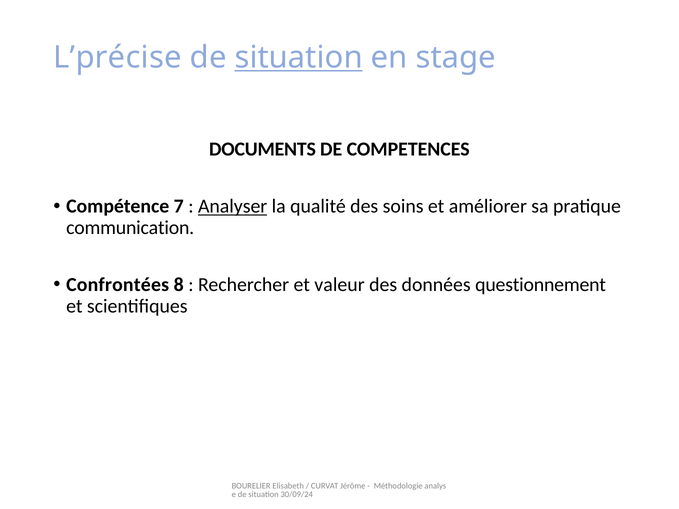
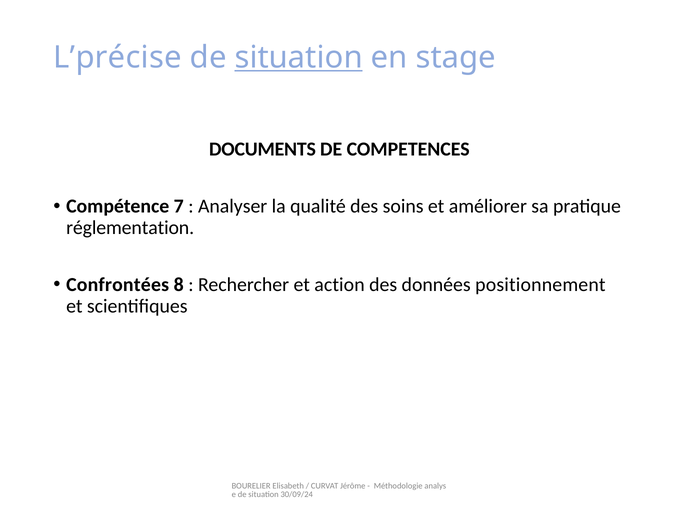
Analyser underline: present -> none (233, 206)
communication: communication -> réglementation (130, 228)
valeur: valeur -> action (340, 285)
questionnement: questionnement -> positionnement (540, 285)
